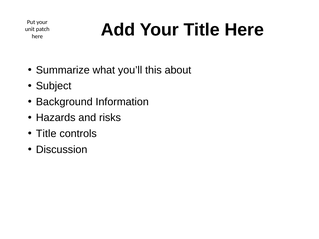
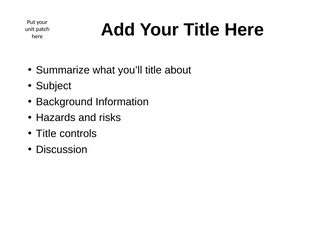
you’ll this: this -> title (153, 70)
